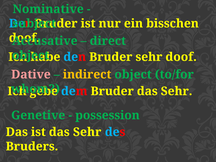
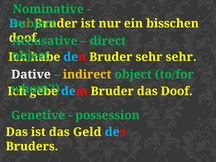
sehr doof: doof -> sehr (181, 57)
Dative colour: pink -> white (31, 74)
Bruder das Sehr: Sehr -> Doof (177, 91)
ist das Sehr: Sehr -> Geld (87, 132)
